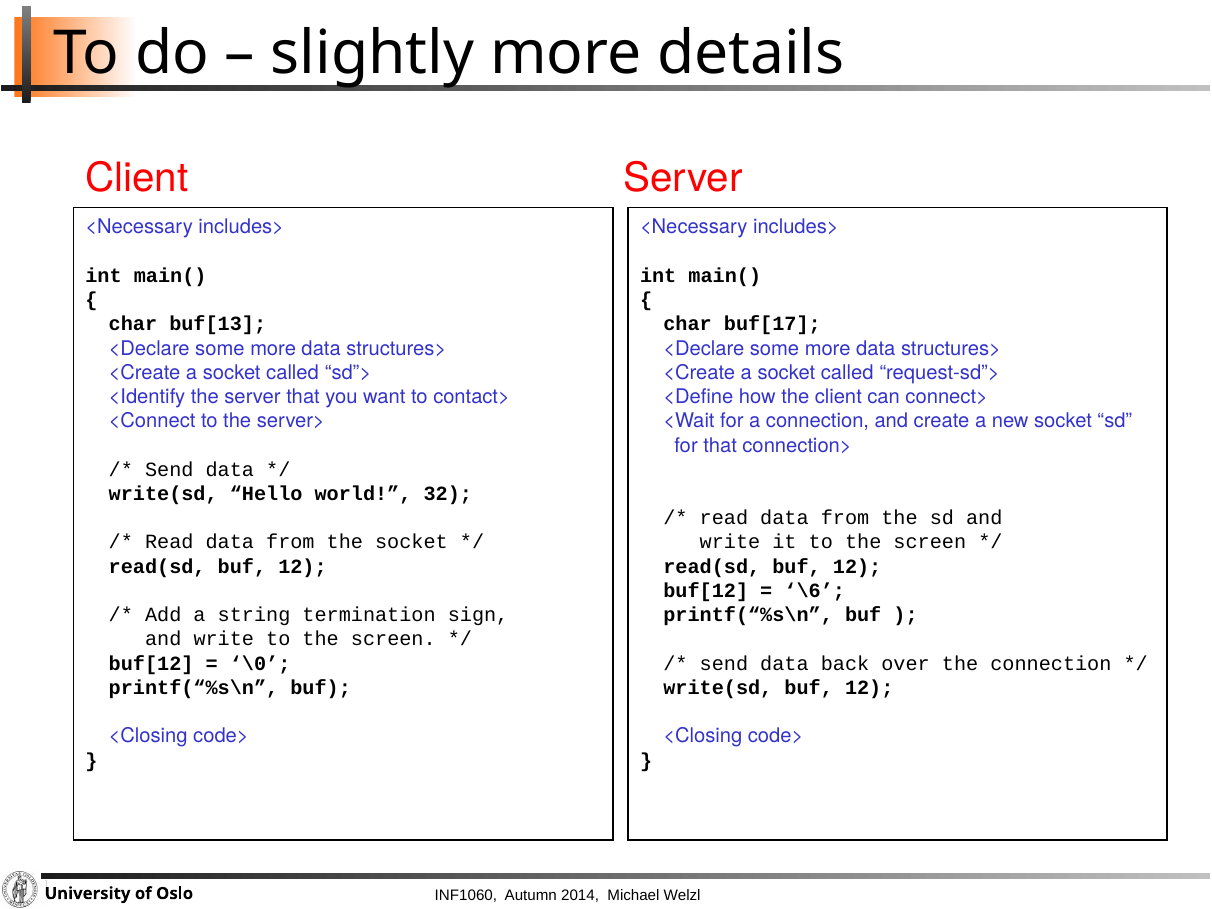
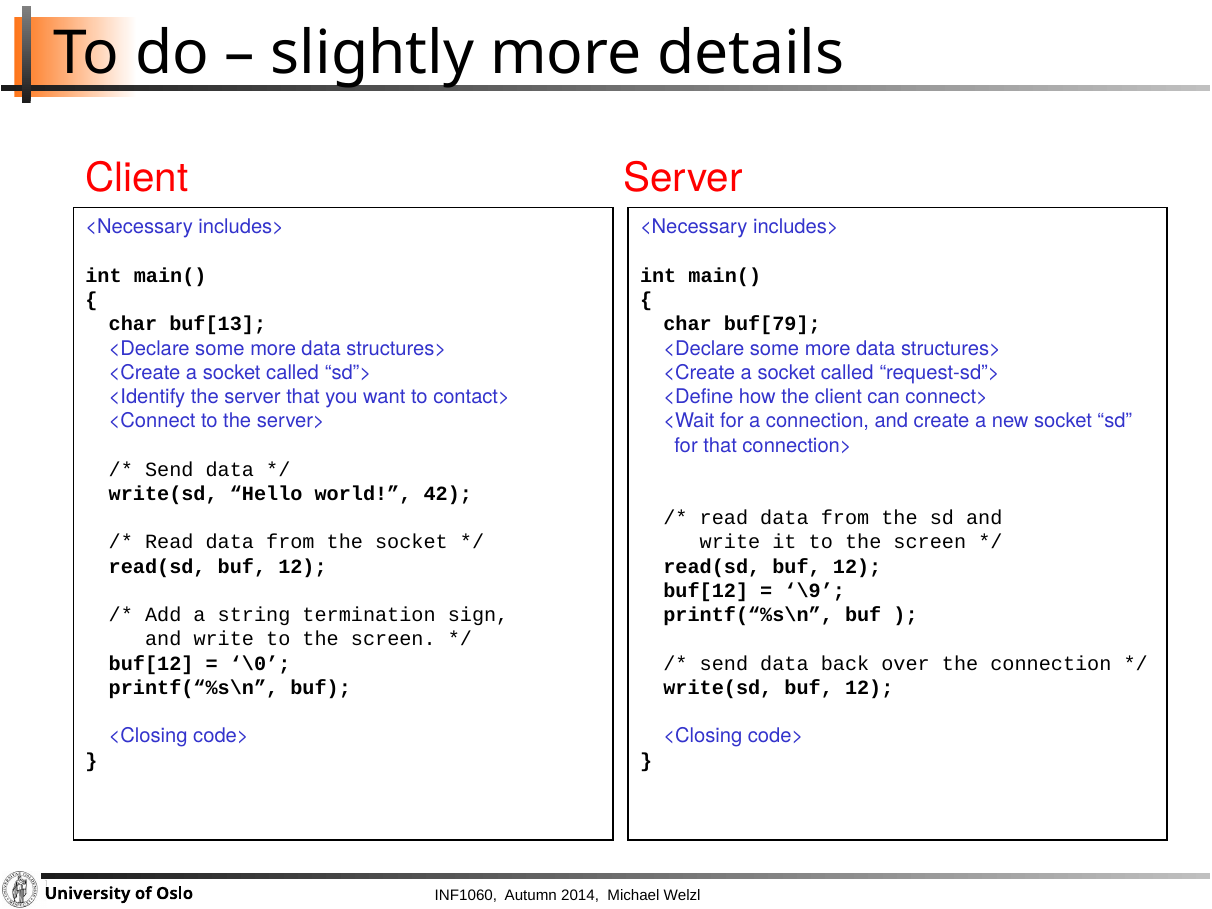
buf[17: buf[17 -> buf[79 (772, 324)
32: 32 -> 42 (448, 494)
\6: \6 -> \9 (815, 591)
